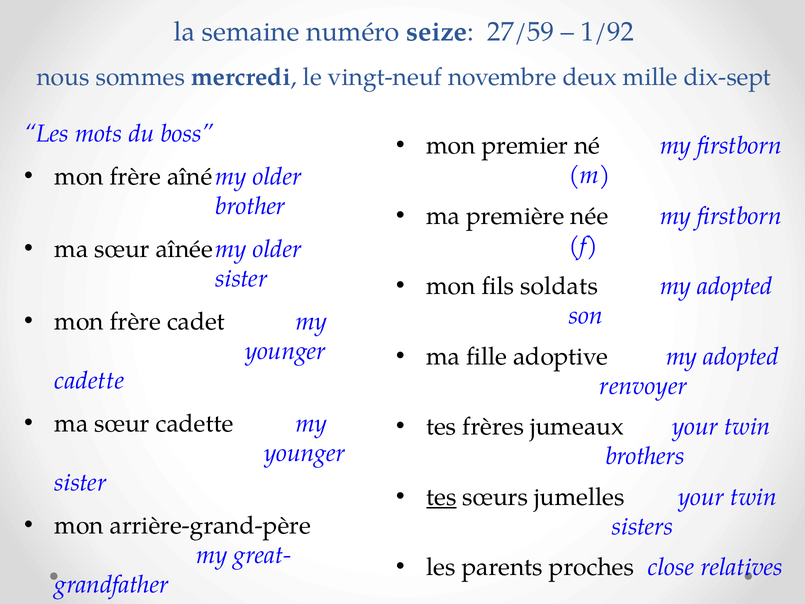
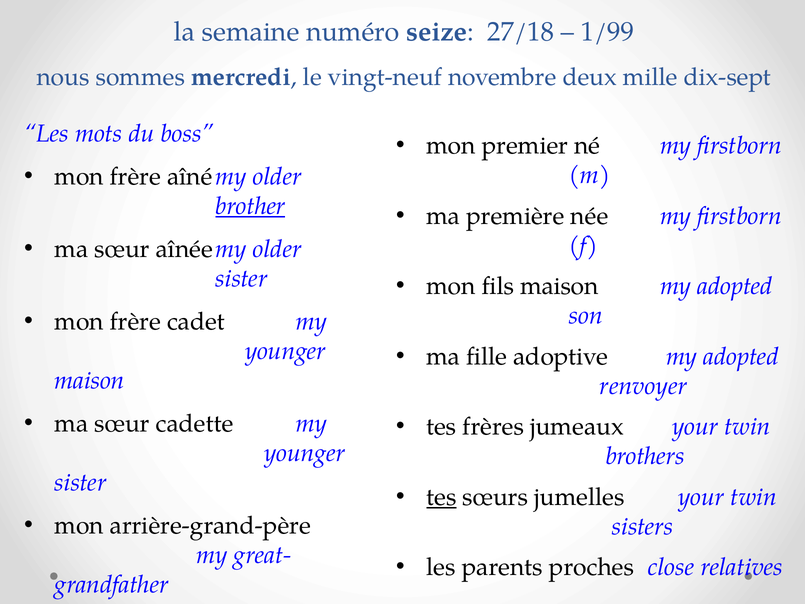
27/59: 27/59 -> 27/18 (521, 32)
1/92: 1/92 -> 1/99 (608, 32)
brother underline: none -> present (250, 206)
fils soldats: soldats -> maison (559, 286)
cadette: cadette -> maison (89, 380)
